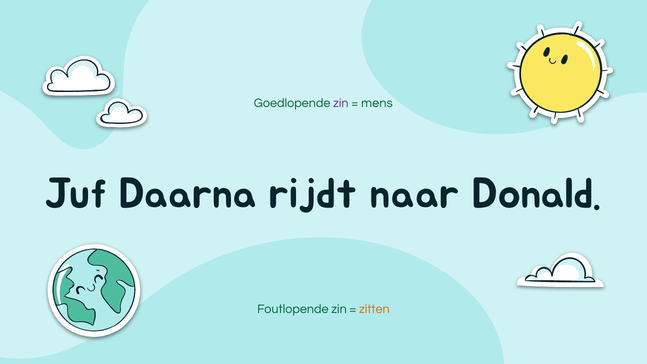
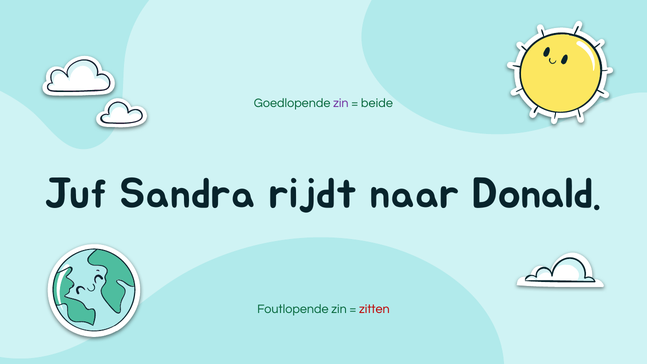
mens: mens -> beide (377, 103)
Daarna: Daarna -> Sandra (188, 194)
zitten colour: orange -> red (374, 309)
